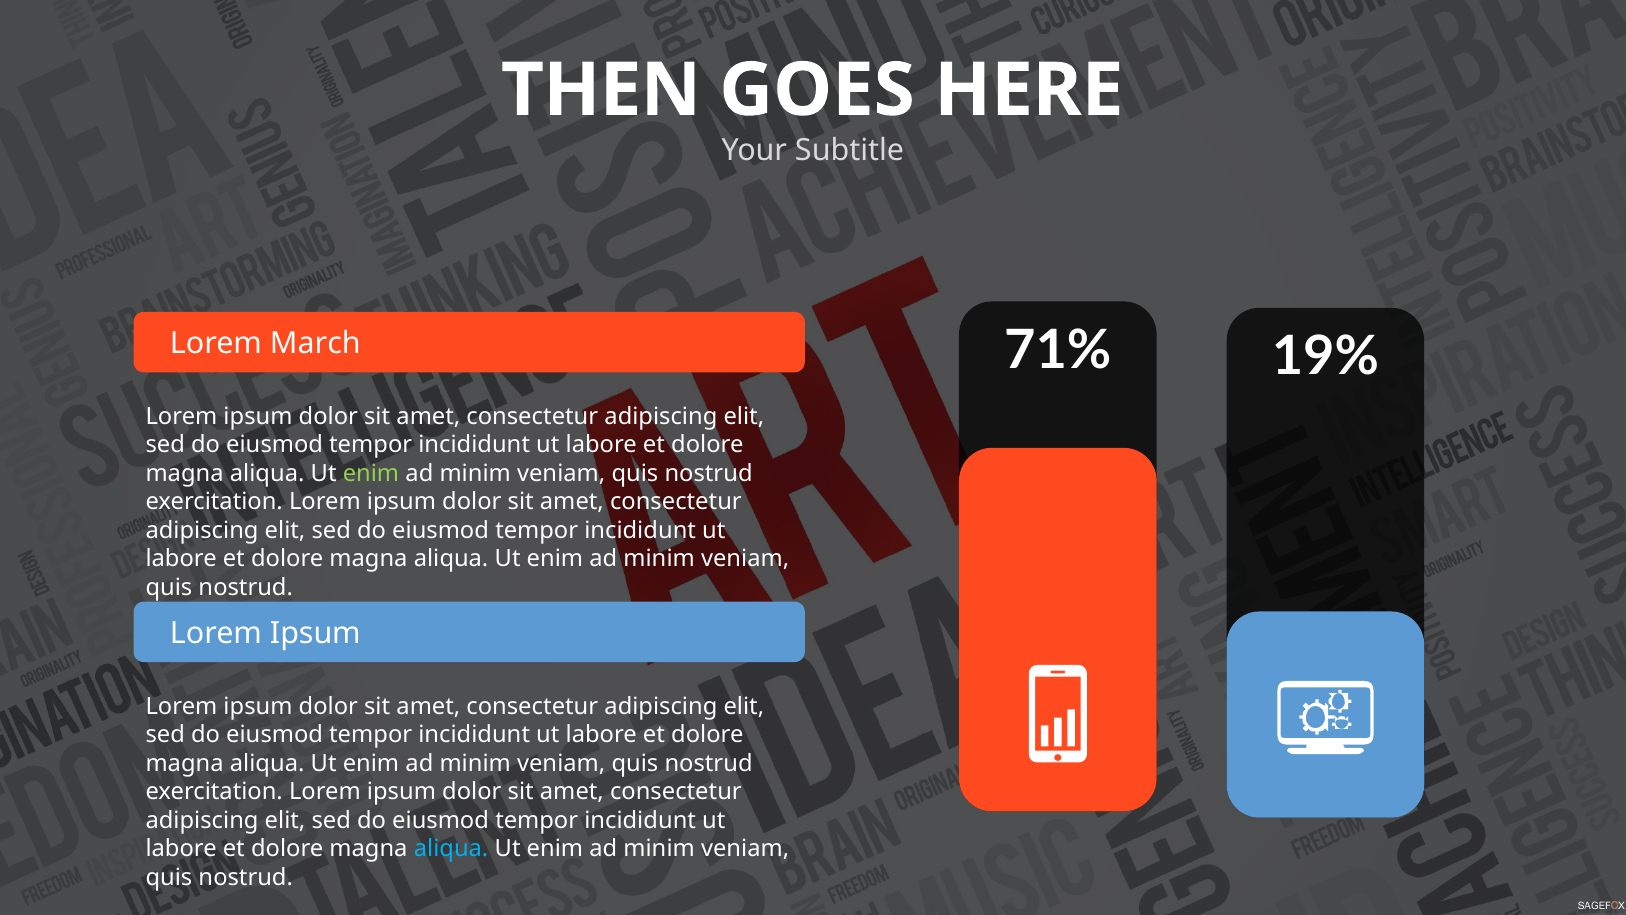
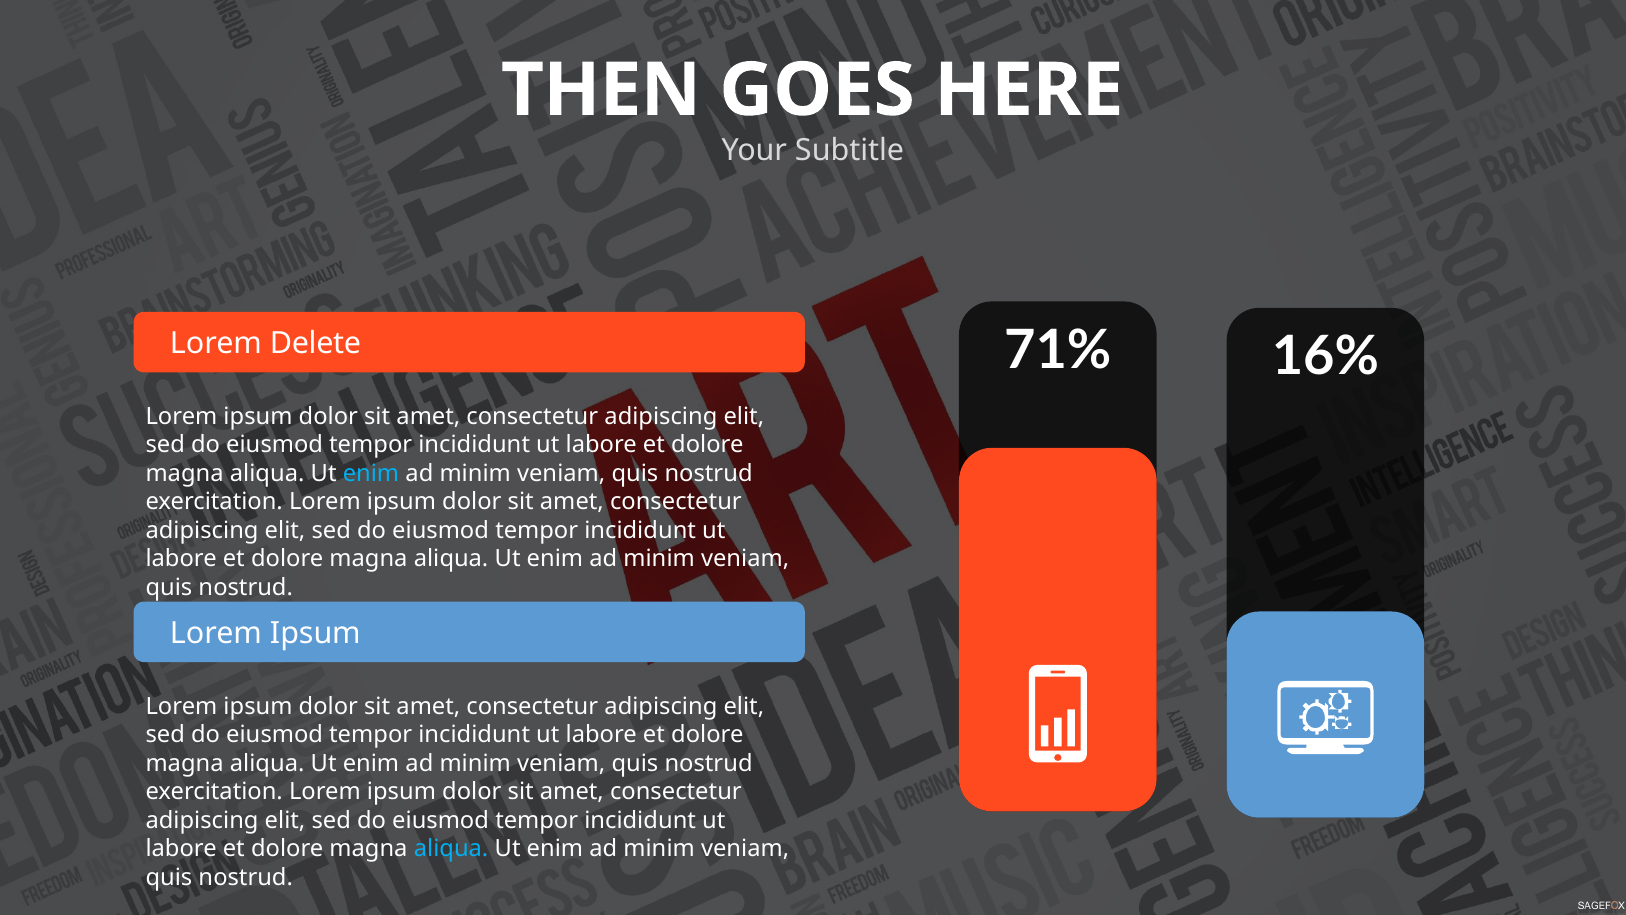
19%: 19% -> 16% (1325, 356)
March: March -> Delete (315, 344)
enim colour: light green -> light blue (371, 473)
